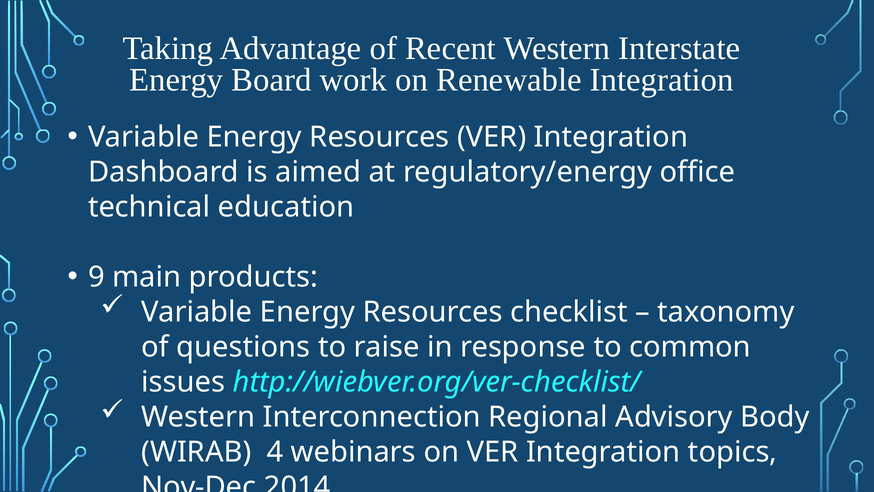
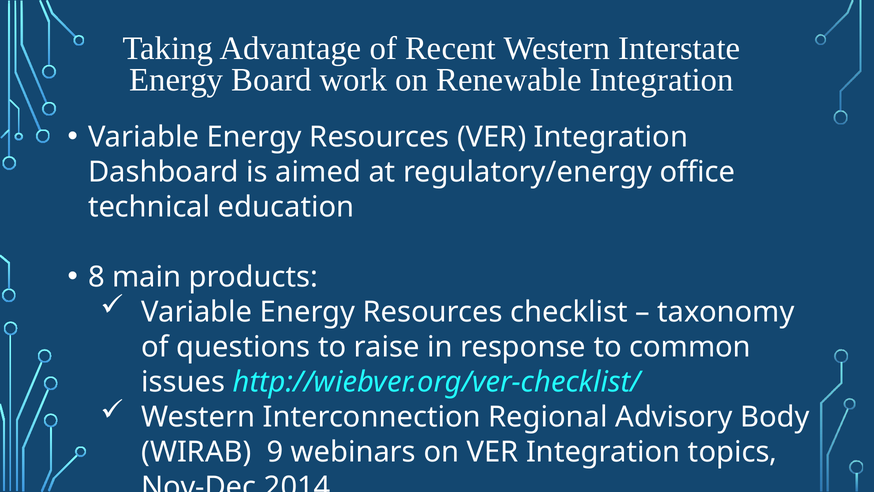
9: 9 -> 8 (96, 277)
4: 4 -> 9 (275, 452)
